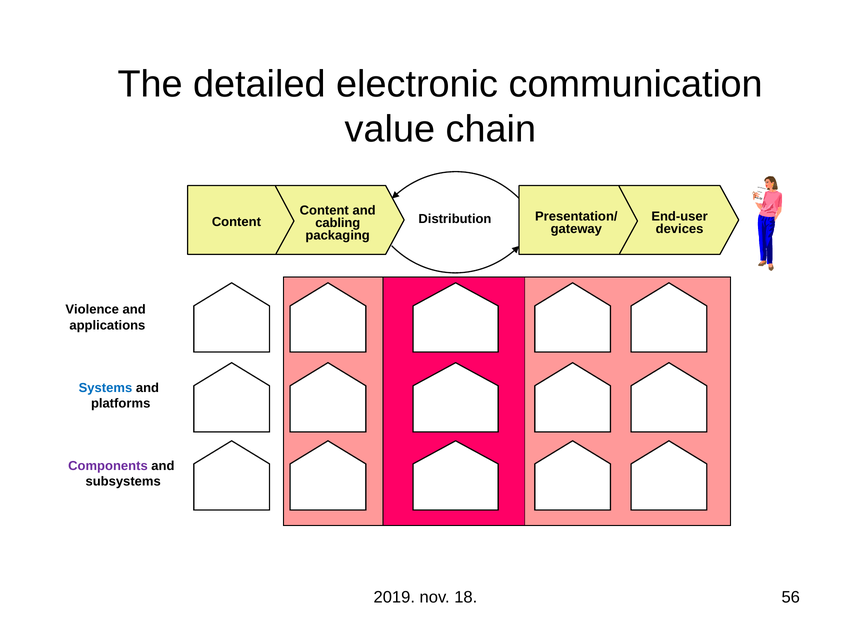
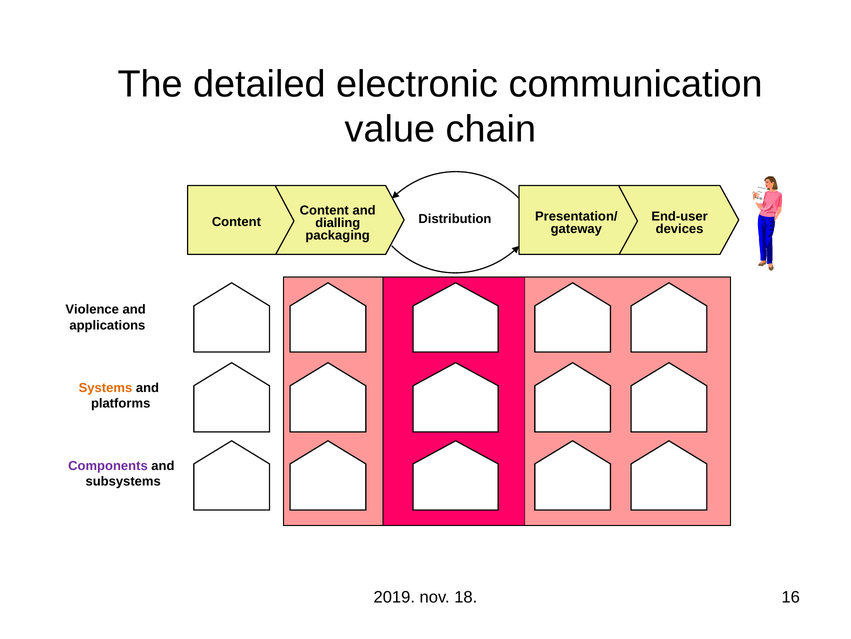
cabling: cabling -> dialling (338, 223)
Systems colour: blue -> orange (105, 387)
56: 56 -> 16 (791, 597)
